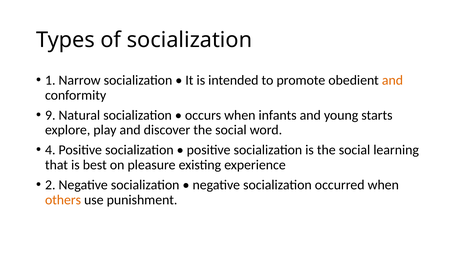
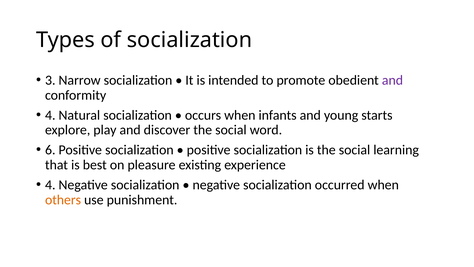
1: 1 -> 3 (50, 80)
and colour: orange -> purple (392, 80)
9: 9 -> 4 (50, 115)
4: 4 -> 6 (50, 150)
2: 2 -> 4 (50, 185)
